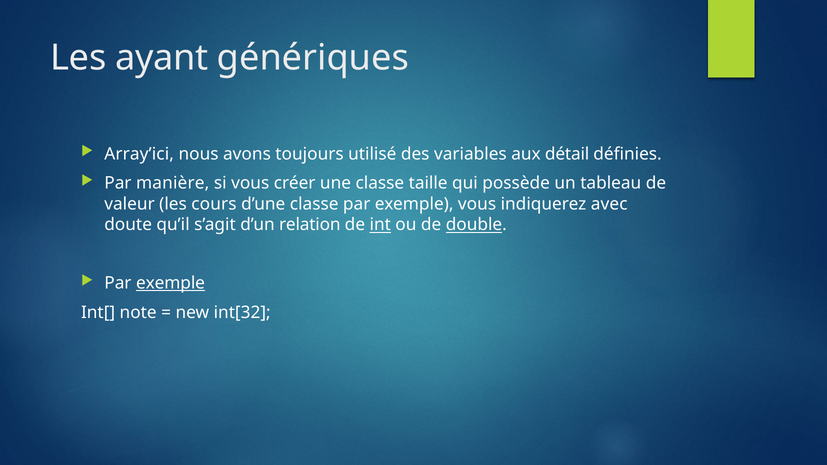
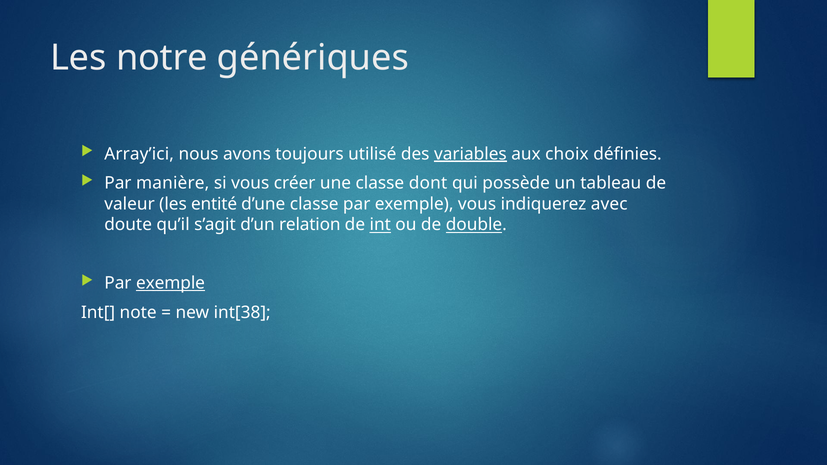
ayant: ayant -> notre (162, 58)
variables underline: none -> present (470, 154)
détail: détail -> choix (567, 154)
taille: taille -> dont (428, 183)
cours: cours -> entité (214, 204)
int[32: int[32 -> int[38 (242, 312)
